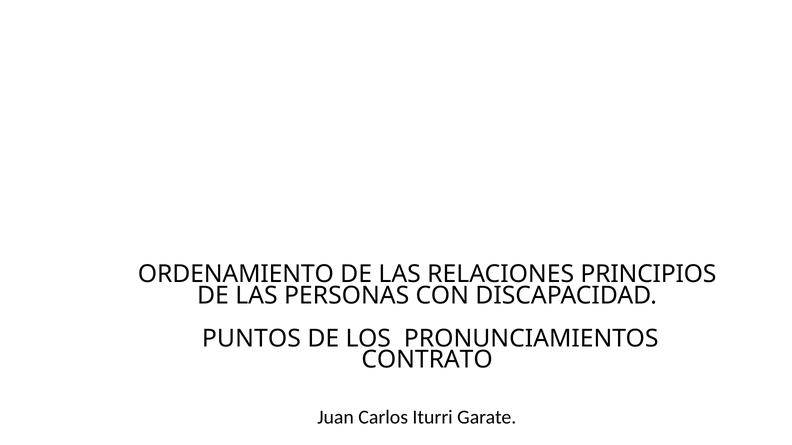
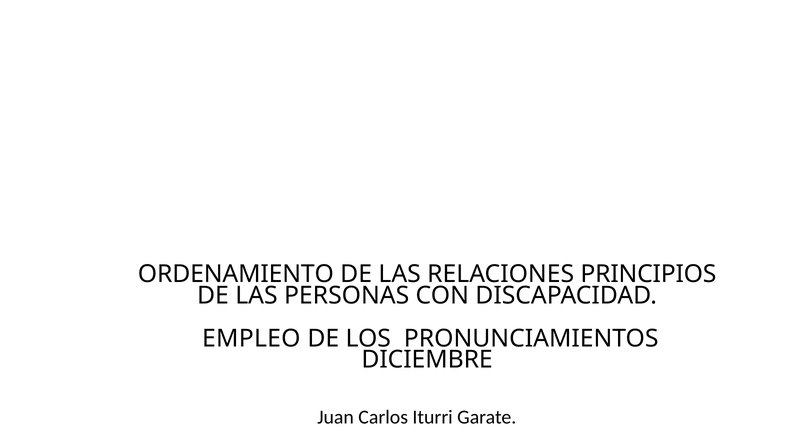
PUNTOS: PUNTOS -> EMPLEO (251, 339)
CONTRATO: CONTRATO -> DICIEMBRE (427, 360)
